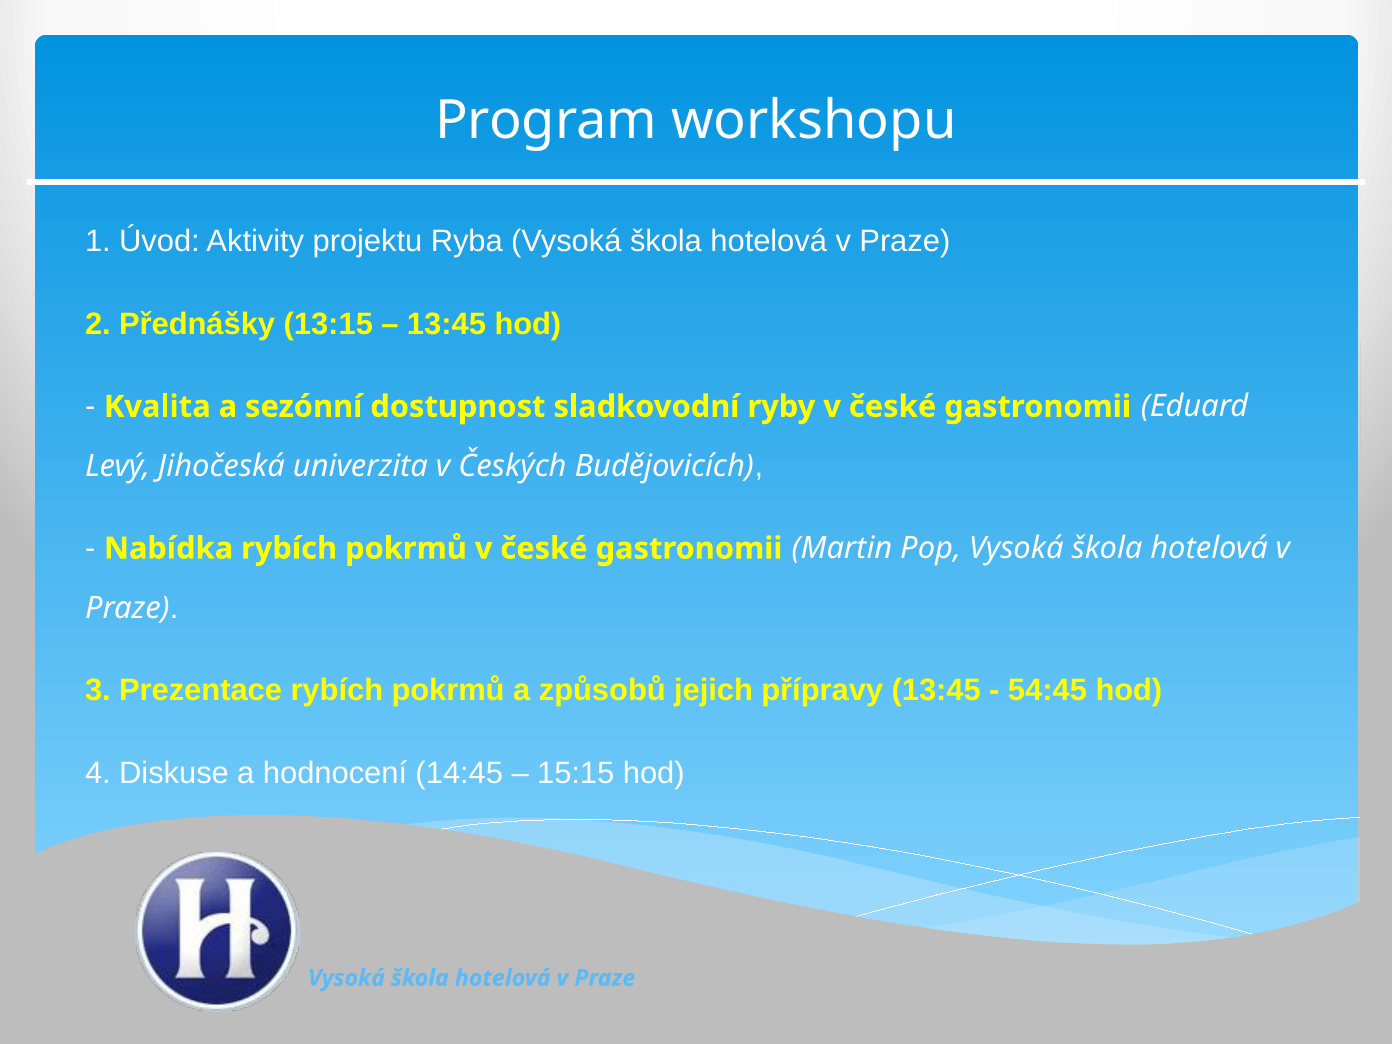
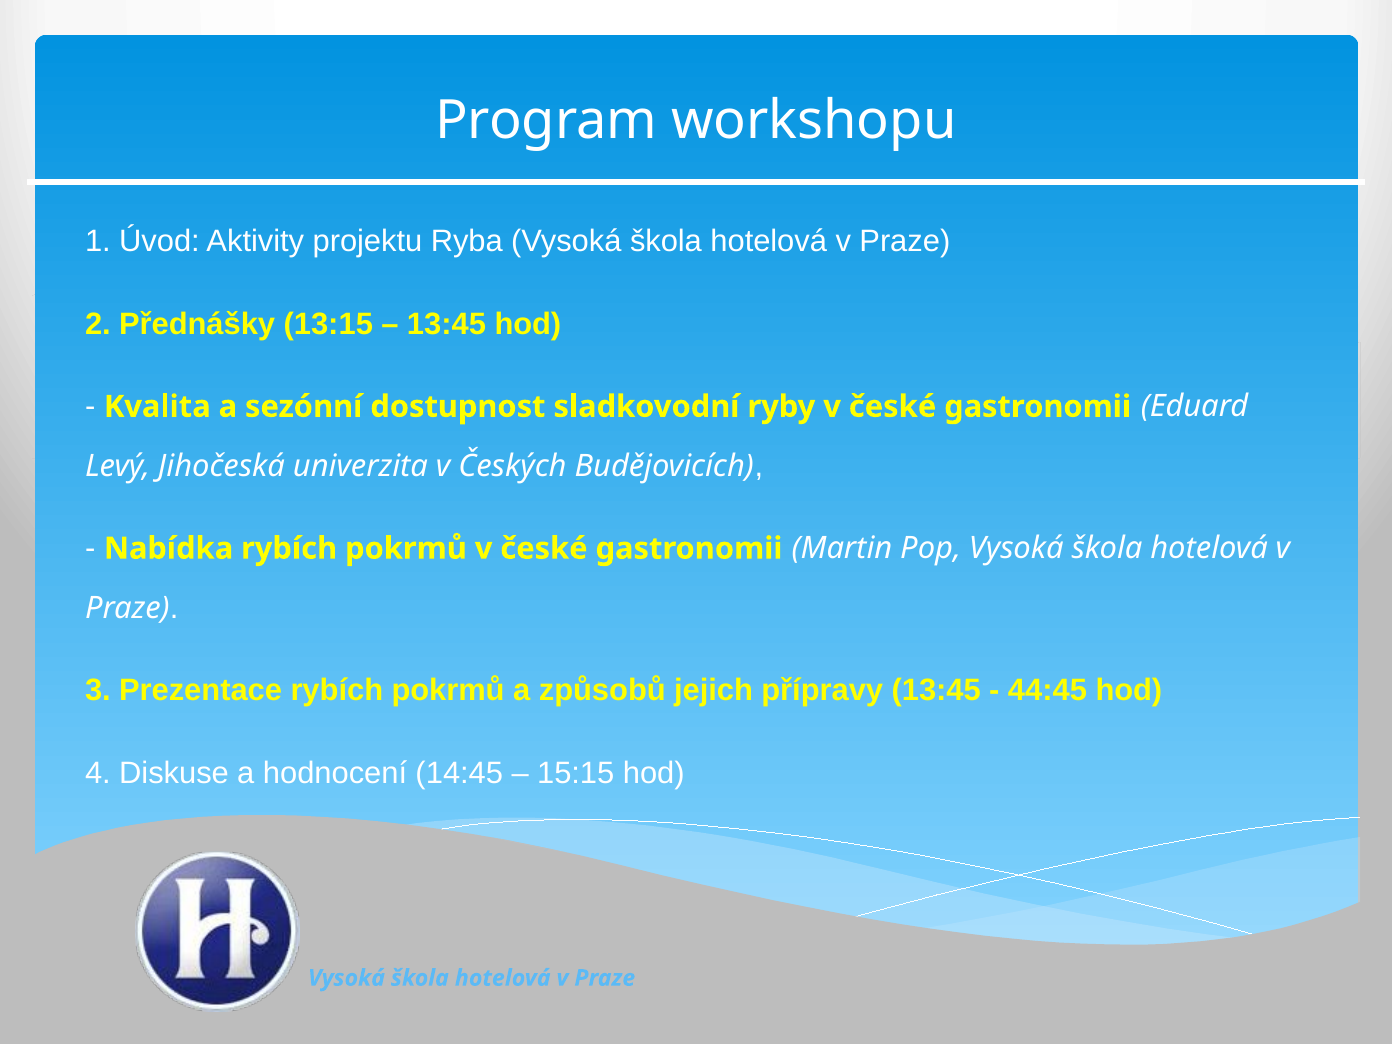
54:45: 54:45 -> 44:45 (1048, 690)
